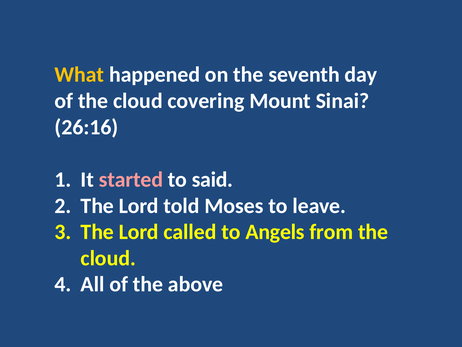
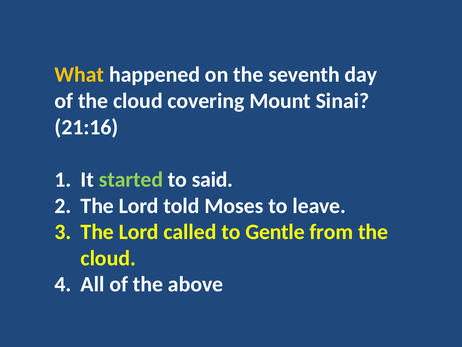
26:16: 26:16 -> 21:16 (86, 127)
started colour: pink -> light green (131, 179)
Angels: Angels -> Gentle (275, 232)
